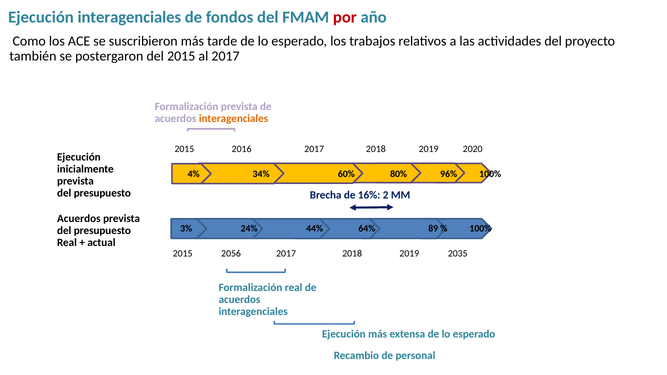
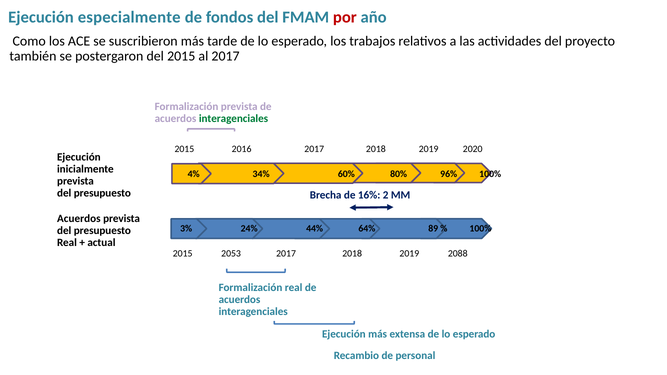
Ejecución interagenciales: interagenciales -> especialmente (129, 17)
interagenciales colour: orange -> green (234, 118)
2056: 2056 -> 2053 (231, 254)
2035: 2035 -> 2088 (458, 254)
